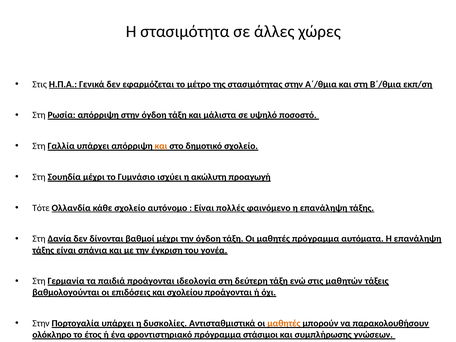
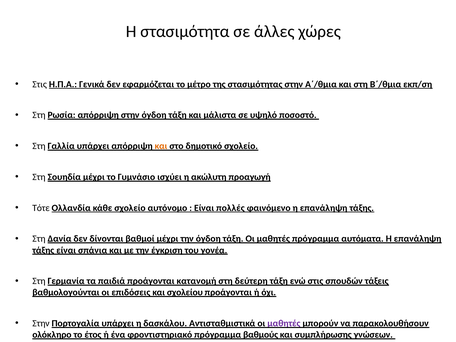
ιδεολογία: ιδεολογία -> κατανομή (196, 281)
μαθητών: μαθητών -> σπουδών (344, 281)
δυσκολίες: δυσκολίες -> δασκάλου (165, 323)
μαθητές colour: orange -> purple (284, 323)
στάσιμοι: στάσιμοι -> βαθμούς (261, 335)
